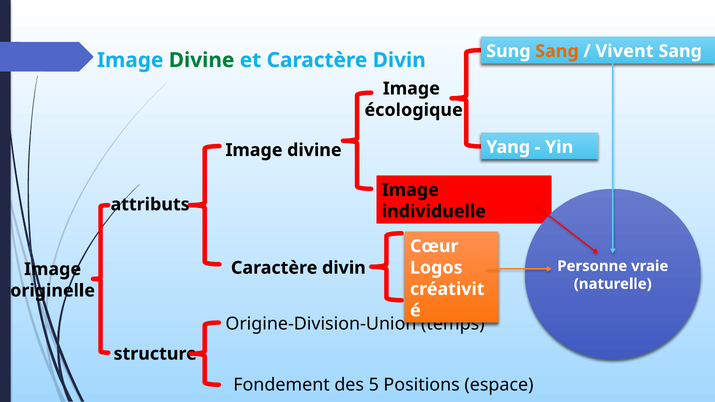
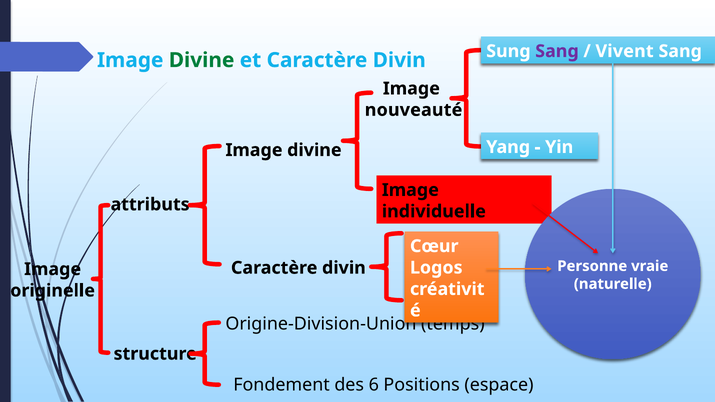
Sang colour: orange -> purple (557, 51)
écologique: écologique -> nouveauté (414, 110)
5: 5 -> 6 (374, 385)
